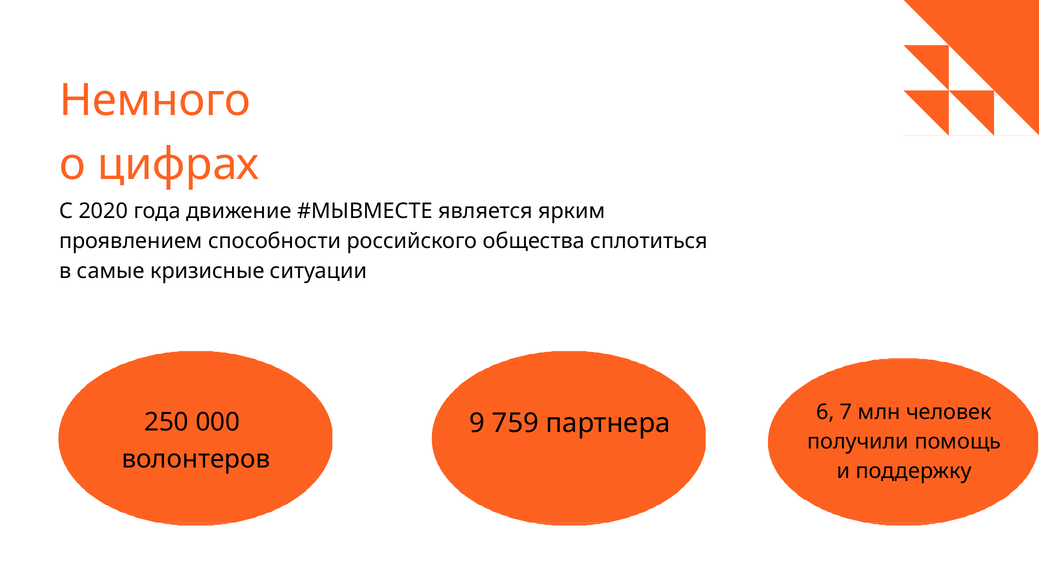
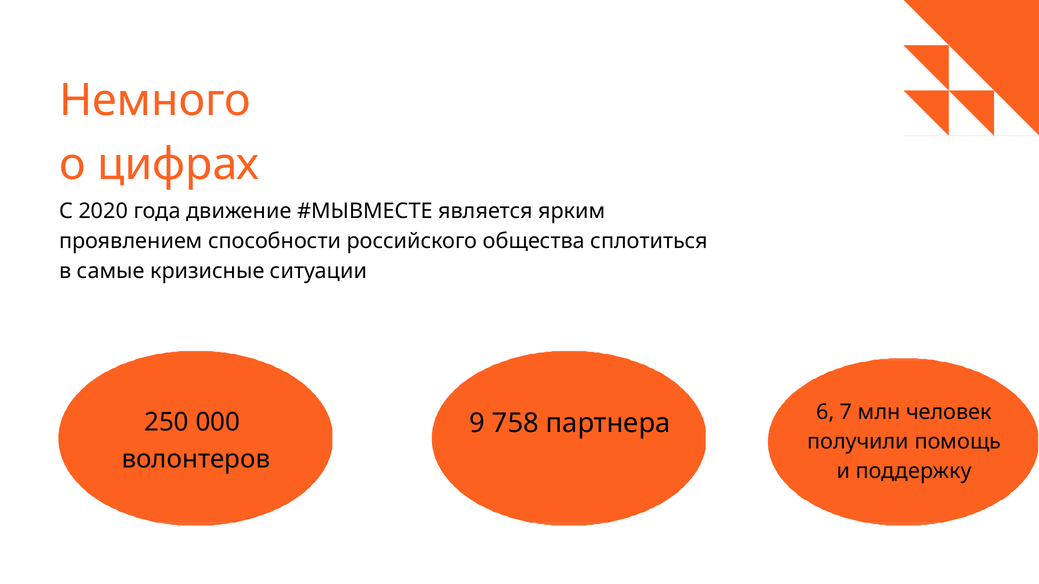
759: 759 -> 758 (515, 423)
